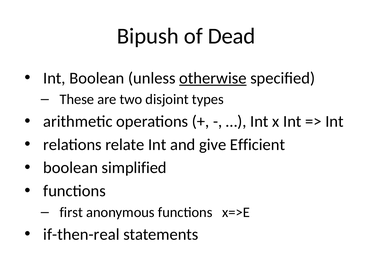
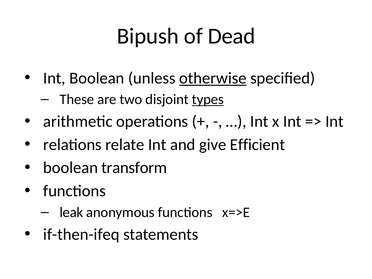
types underline: none -> present (208, 99)
simplified: simplified -> transform (134, 168)
first: first -> leak (71, 212)
if-then-real: if-then-real -> if-then-ifeq (81, 234)
